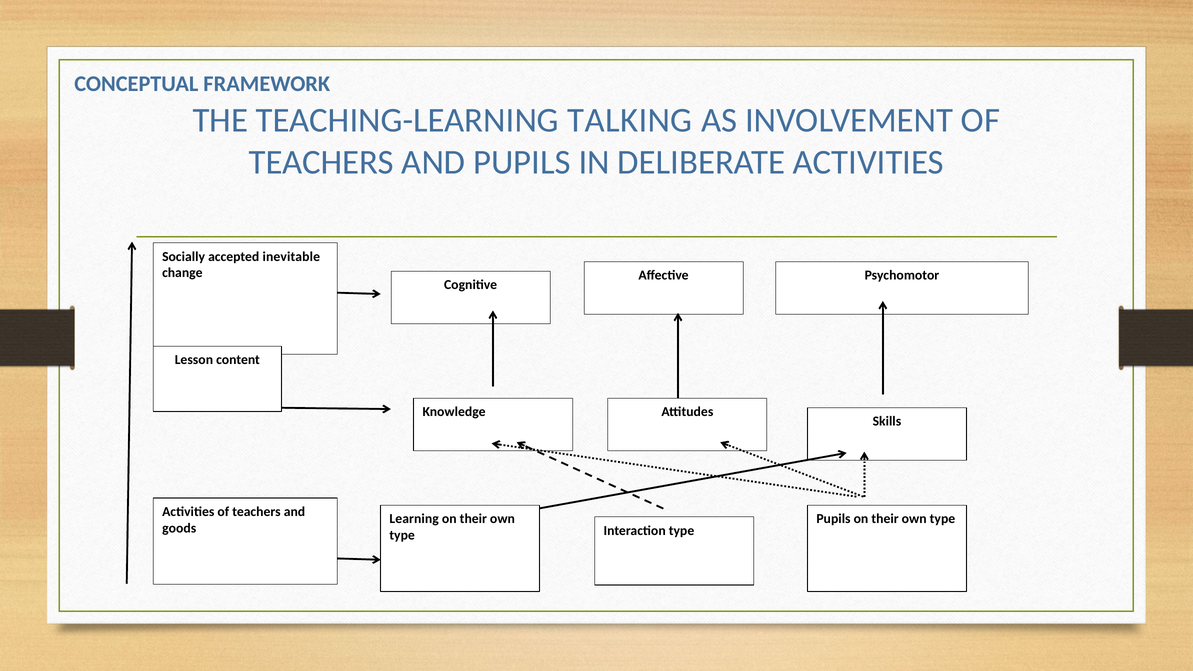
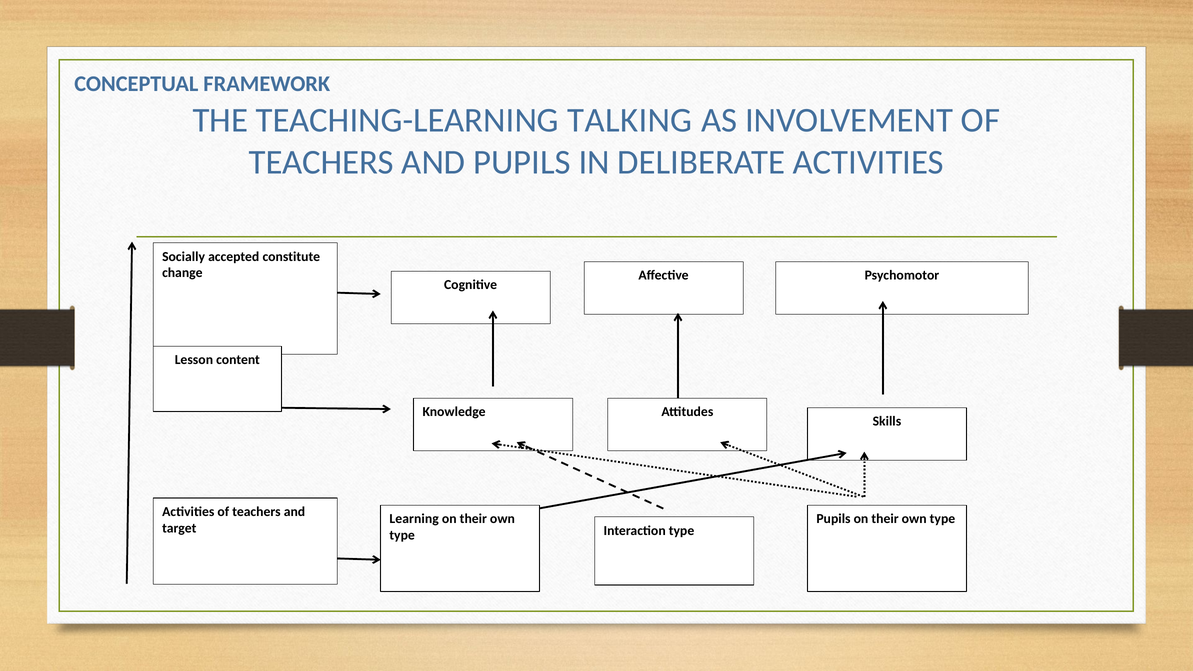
inevitable: inevitable -> constitute (291, 257)
goods: goods -> target (179, 528)
